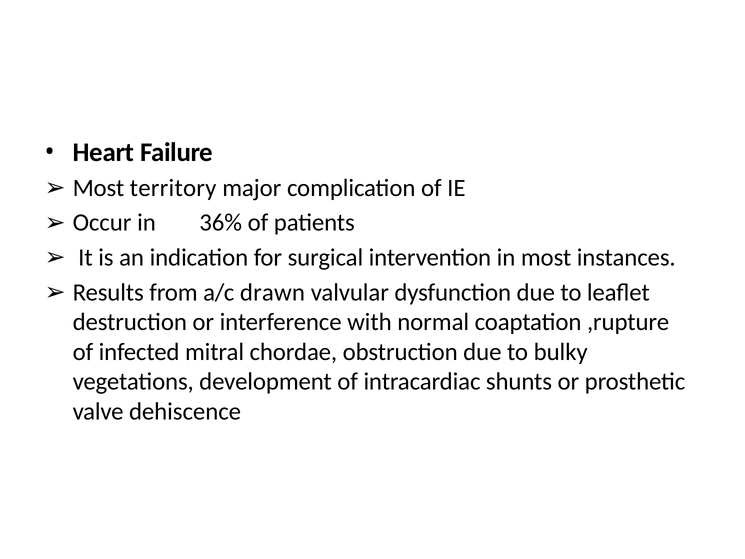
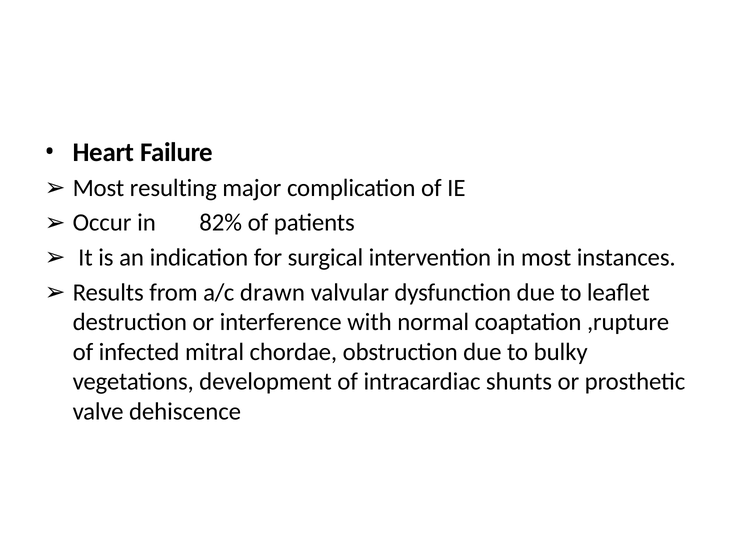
territory: territory -> resulting (173, 188)
36%: 36% -> 82% (221, 223)
